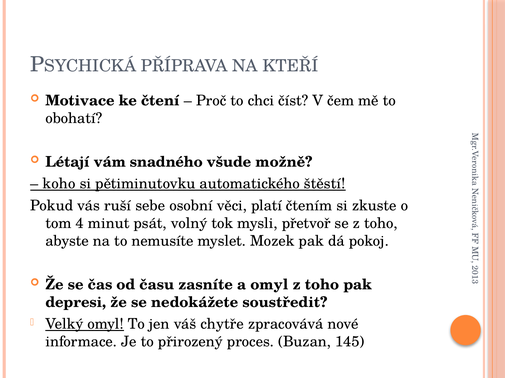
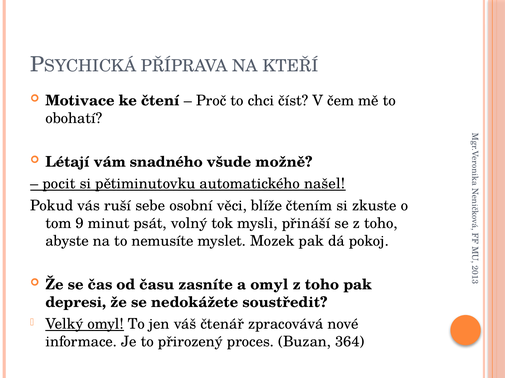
koho: koho -> pocit (59, 184)
štěstí: štěstí -> našel (325, 184)
platí: platí -> blíže (267, 206)
4: 4 -> 9 (80, 224)
přetvoř: přetvoř -> přináší (306, 224)
chytře: chytře -> čtenář (222, 325)
145: 145 -> 364 (350, 342)
